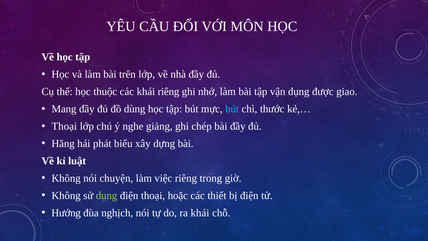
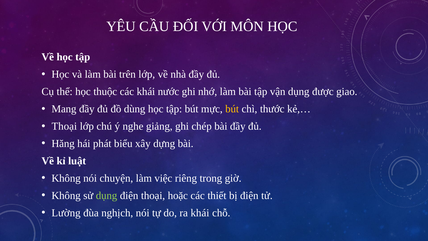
khái riêng: riêng -> nước (168, 92)
bút colour: light blue -> yellow (232, 109)
Hướng: Hướng -> Lường (66, 213)
